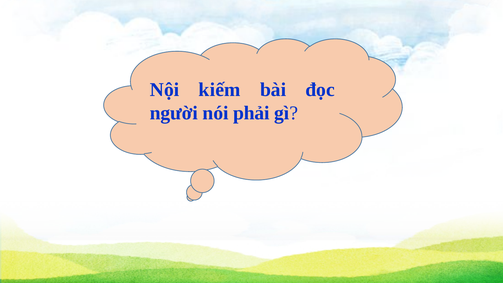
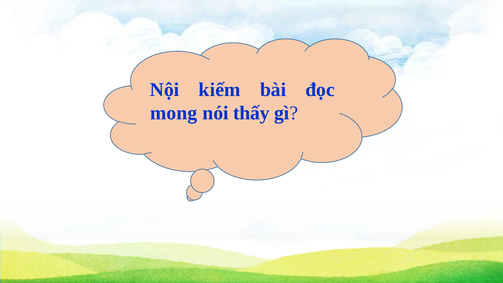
người: người -> mong (174, 113)
phải: phải -> thấy (251, 113)
